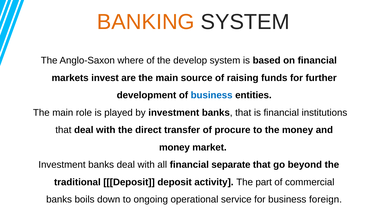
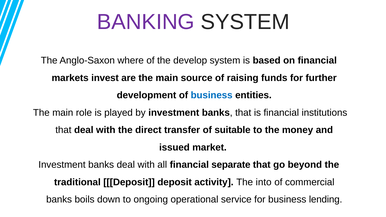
BANKING colour: orange -> purple (146, 22)
procure: procure -> suitable (233, 130)
money: money -> issued (174, 147)
part: part -> into (264, 182)
foreign: foreign -> lending (326, 200)
